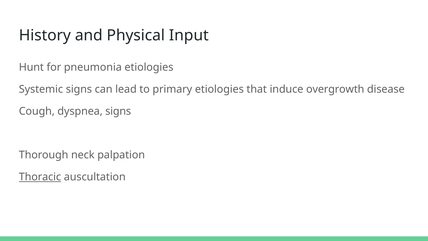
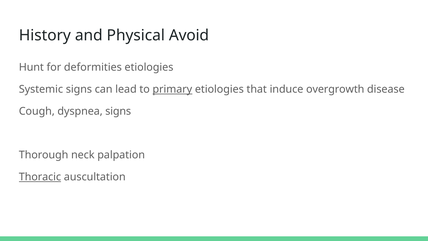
Input: Input -> Avoid (189, 35)
pneumonia: pneumonia -> deformities (93, 67)
primary underline: none -> present (172, 89)
